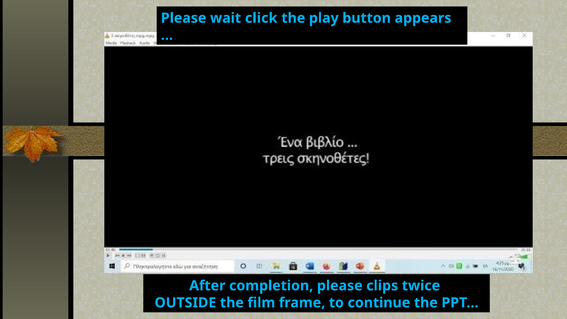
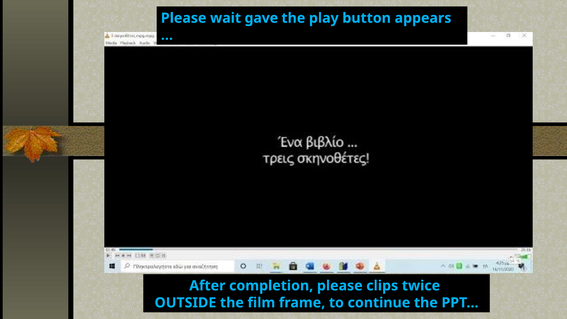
click: click -> gave (261, 18)
